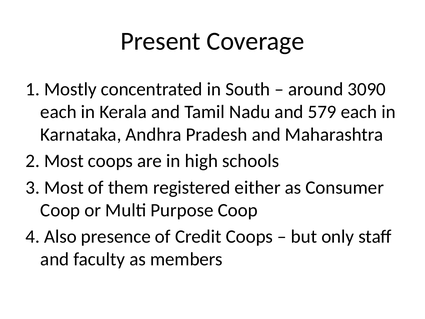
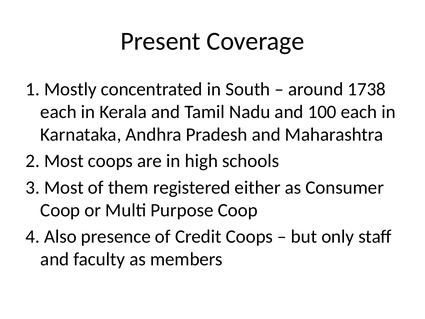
3090: 3090 -> 1738 (367, 89)
579: 579 -> 100 (322, 112)
